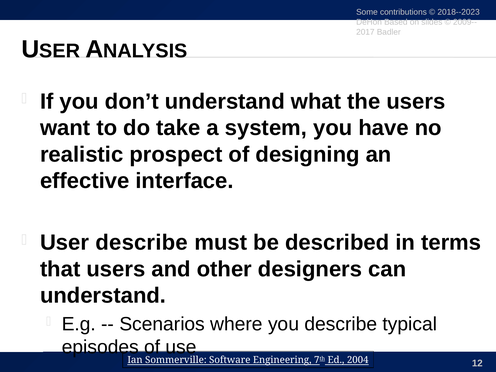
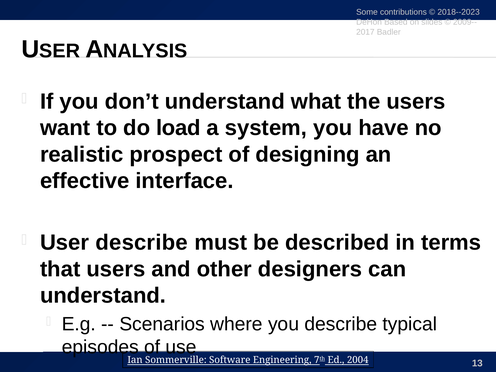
take: take -> load (178, 128)
12: 12 -> 13 (477, 363)
